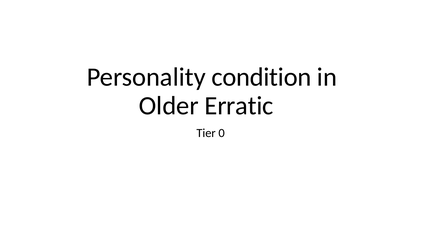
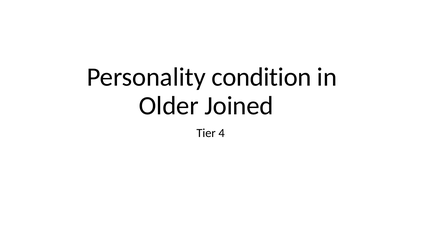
Erratic: Erratic -> Joined (239, 106)
0: 0 -> 4 (222, 133)
